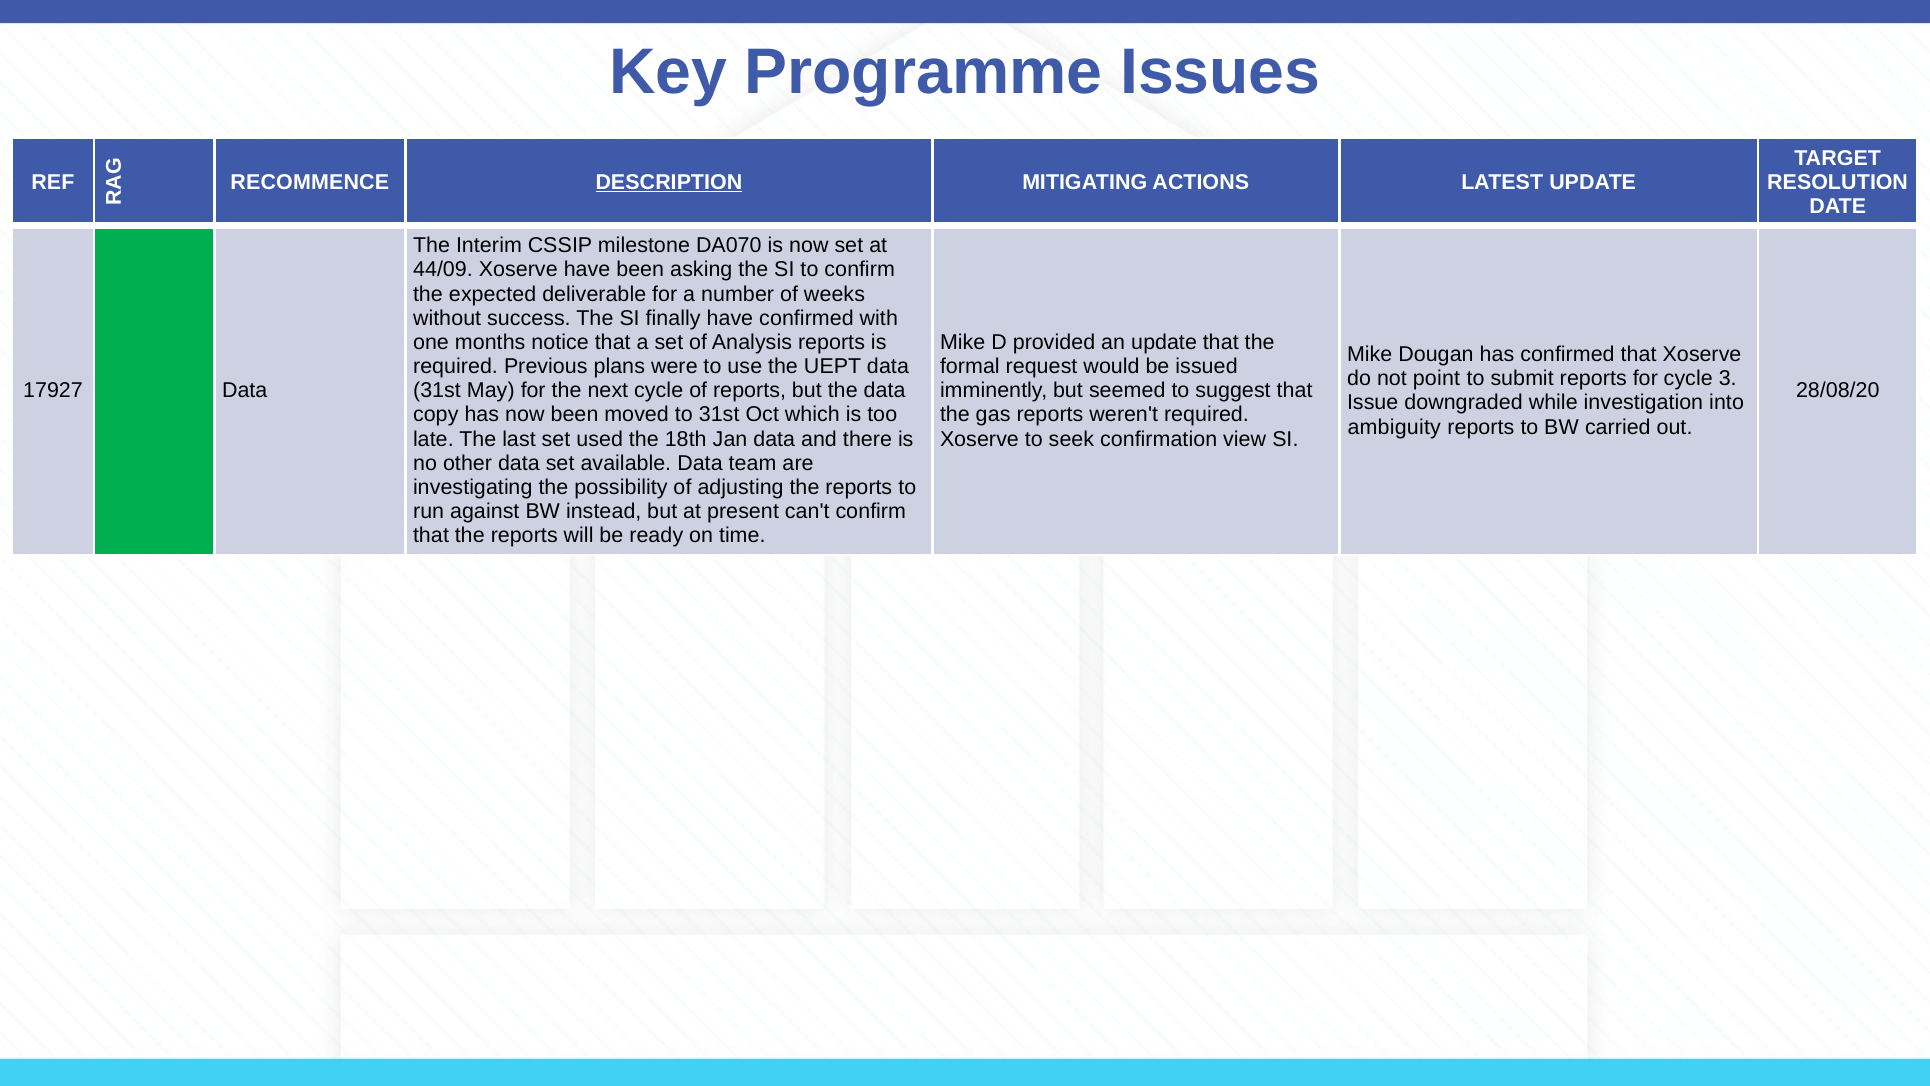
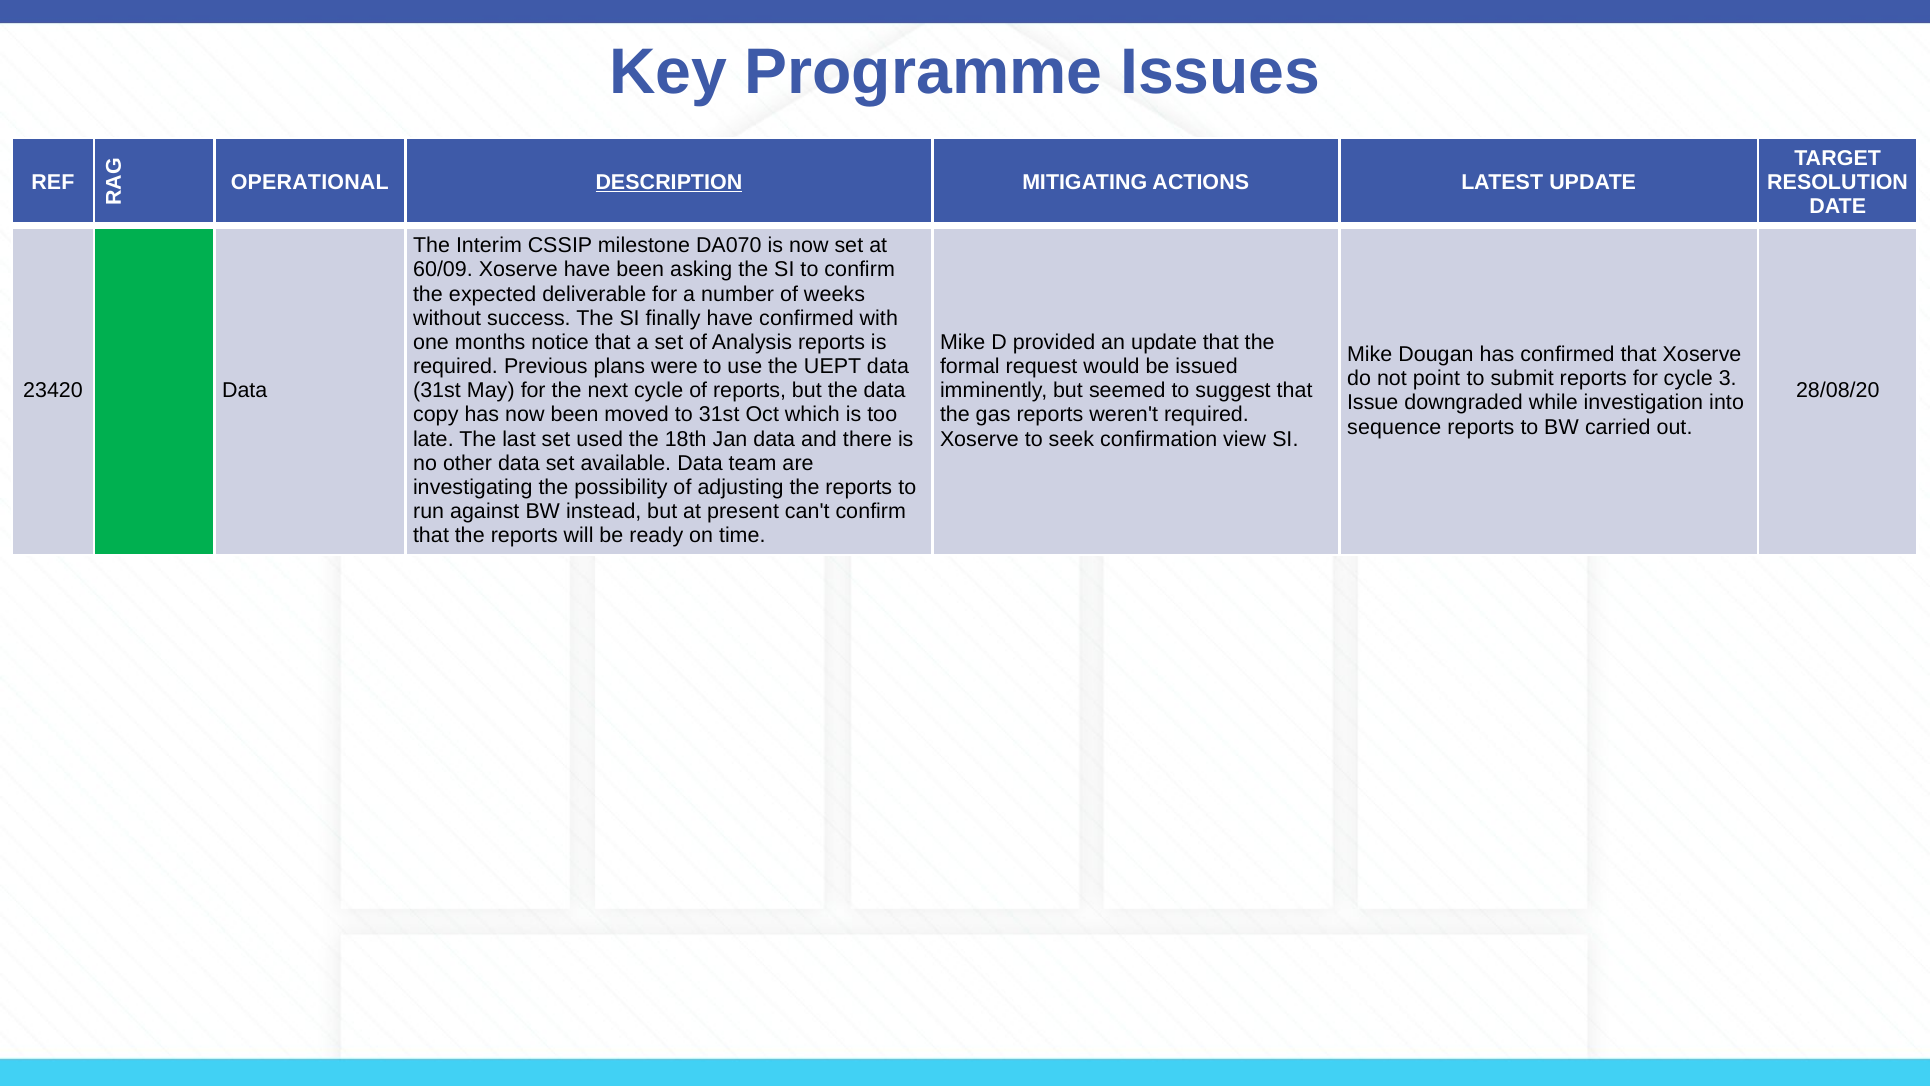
RECOMMENCE: RECOMMENCE -> OPERATIONAL (310, 182)
44/09: 44/09 -> 60/09 (443, 270)
17927: 17927 -> 23420 (53, 391)
ambiguity: ambiguity -> sequence (1394, 427)
